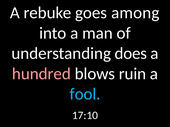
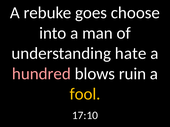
among: among -> choose (135, 13)
does: does -> hate (131, 54)
fool colour: light blue -> yellow (85, 94)
